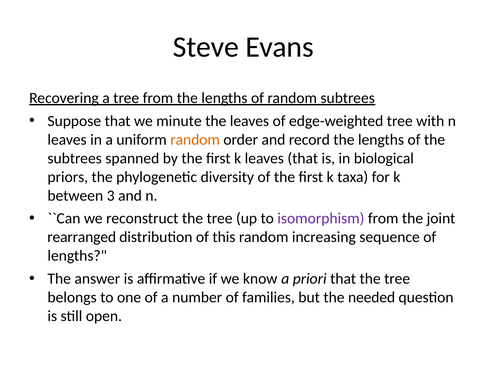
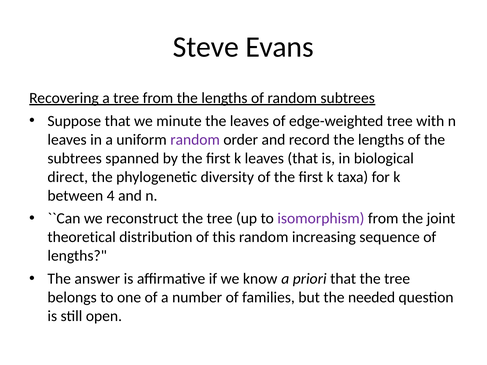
random colour: orange -> purple (195, 140)
priors: priors -> direct (68, 177)
3: 3 -> 4 (111, 196)
rearranged: rearranged -> theoretical (82, 237)
